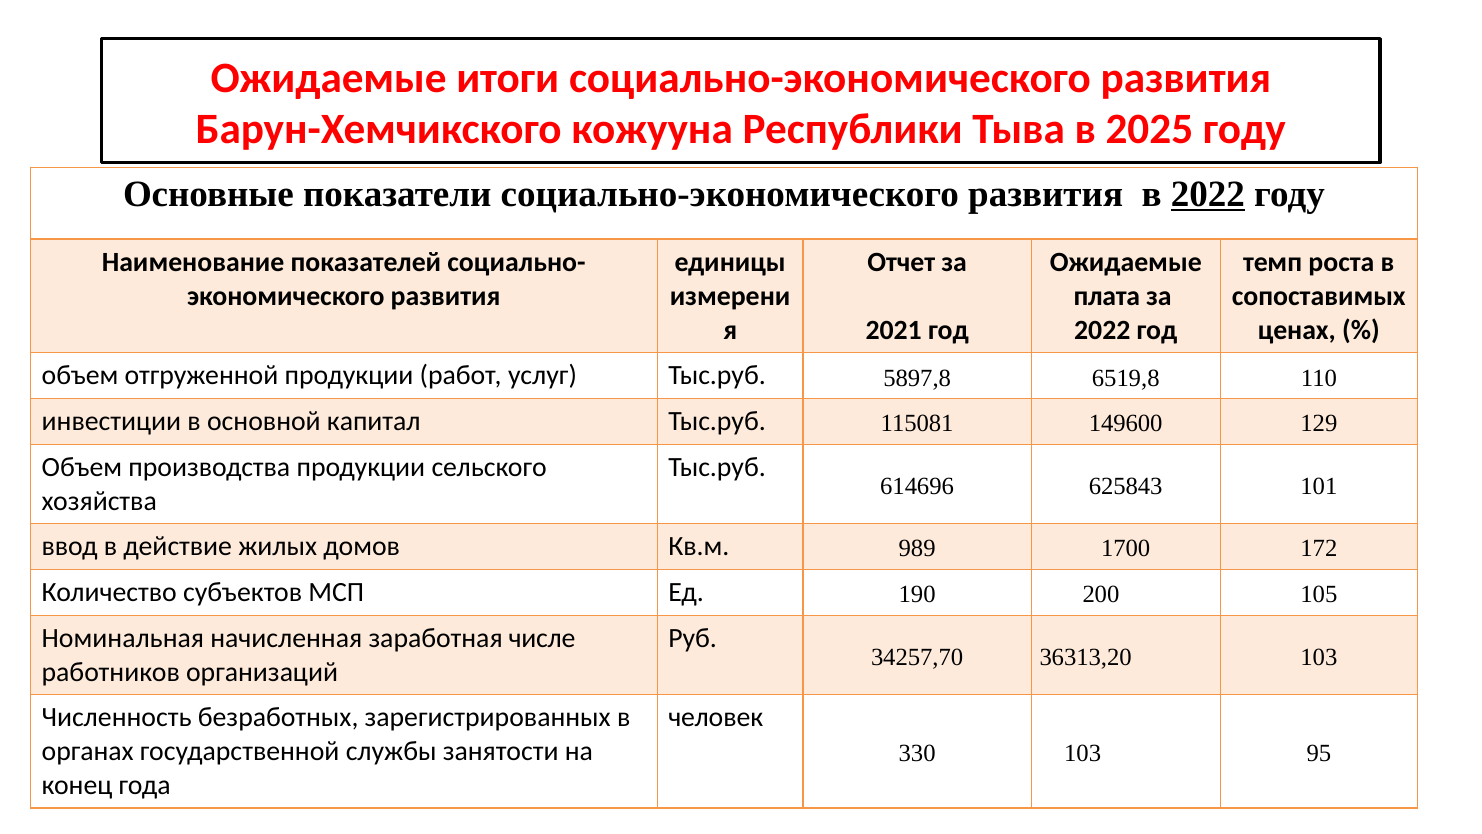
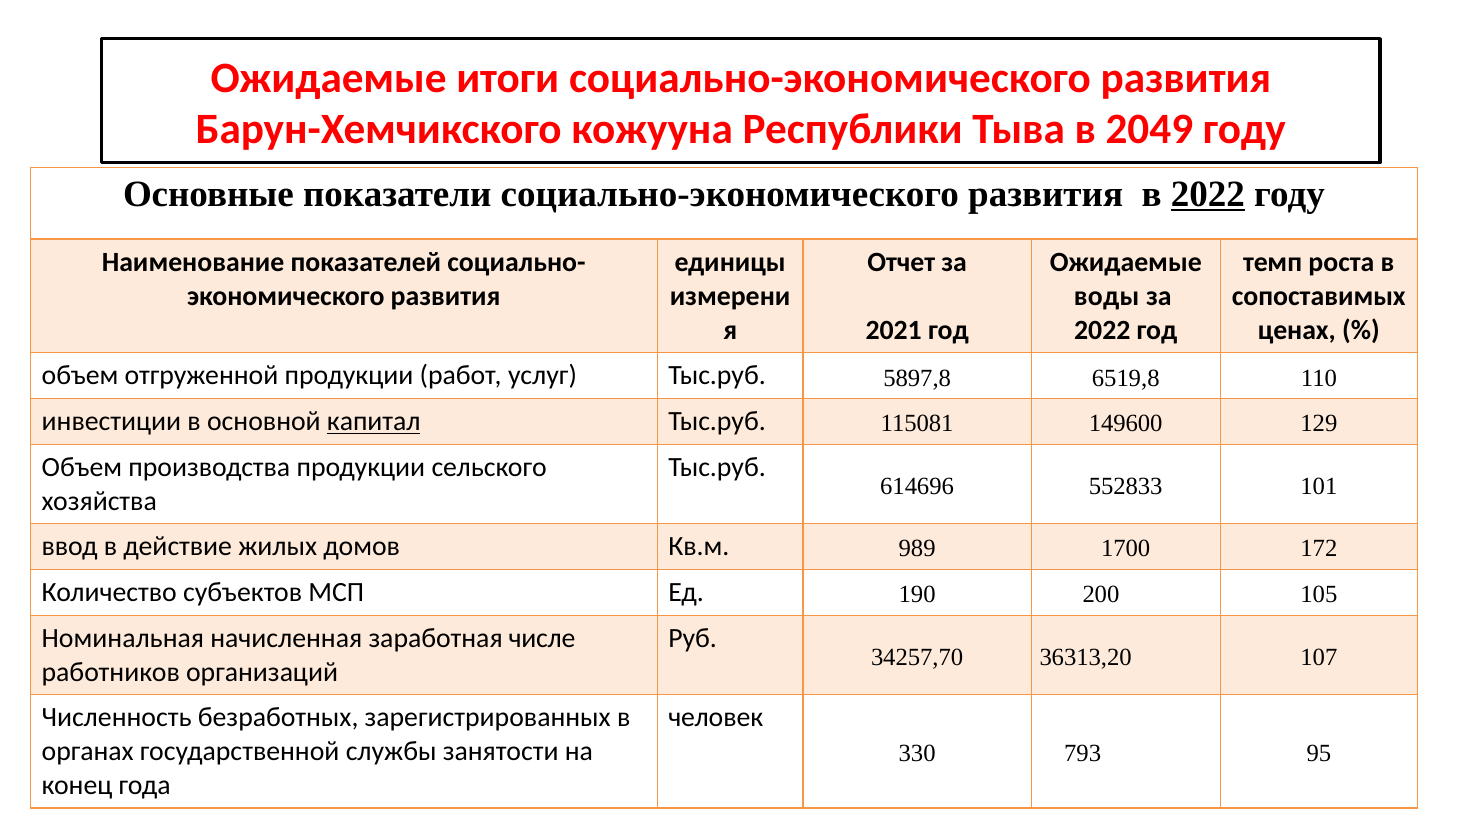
2025: 2025 -> 2049 (1149, 129)
плата: плата -> воды (1107, 296)
капитал underline: none -> present (374, 421)
625843: 625843 -> 552833 (1126, 486)
36313,20 103: 103 -> 107 (1319, 657)
330 103: 103 -> 793 (1083, 753)
